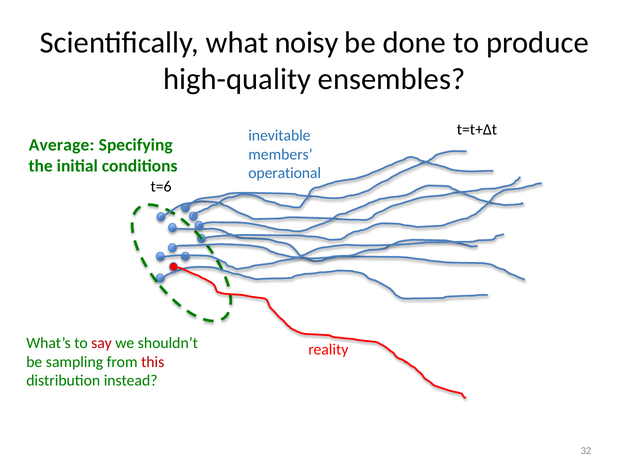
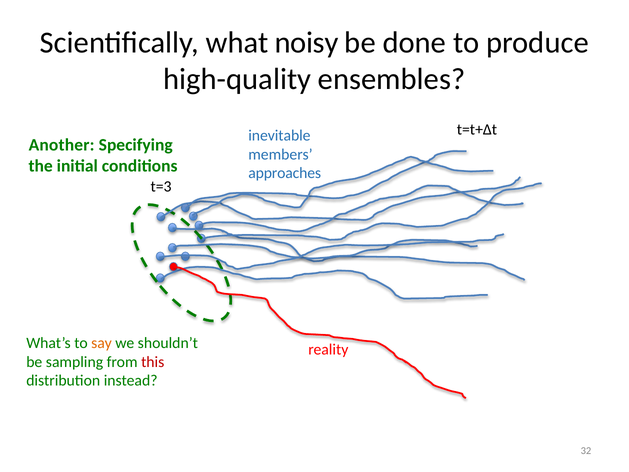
Average: Average -> Another (62, 145)
operational: operational -> approaches (285, 173)
t=6: t=6 -> t=3 (161, 186)
say colour: red -> orange (102, 343)
